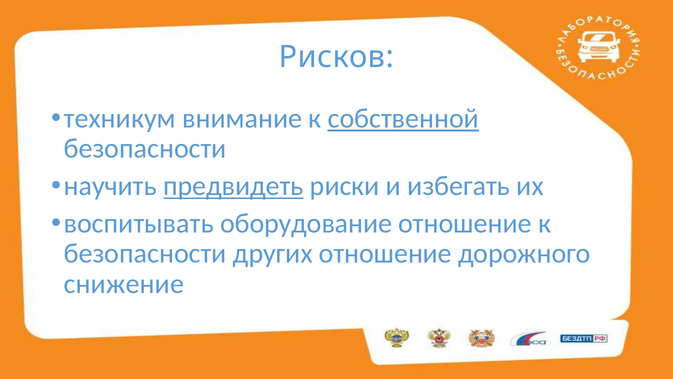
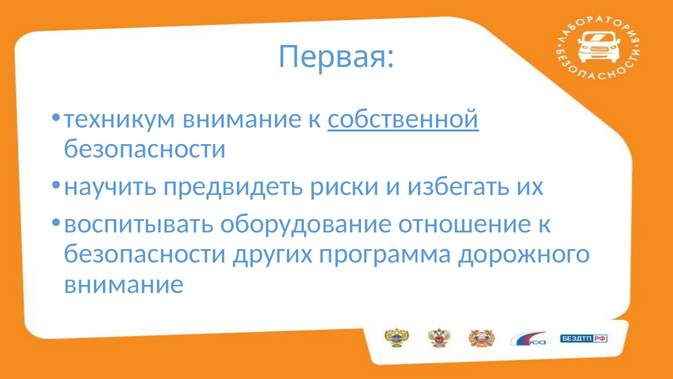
Рисков: Рисков -> Первая (337, 57)
предвидеть underline: present -> none (233, 186)
других отношение: отношение -> программа (385, 253)
снижение: снижение -> внимание (124, 284)
